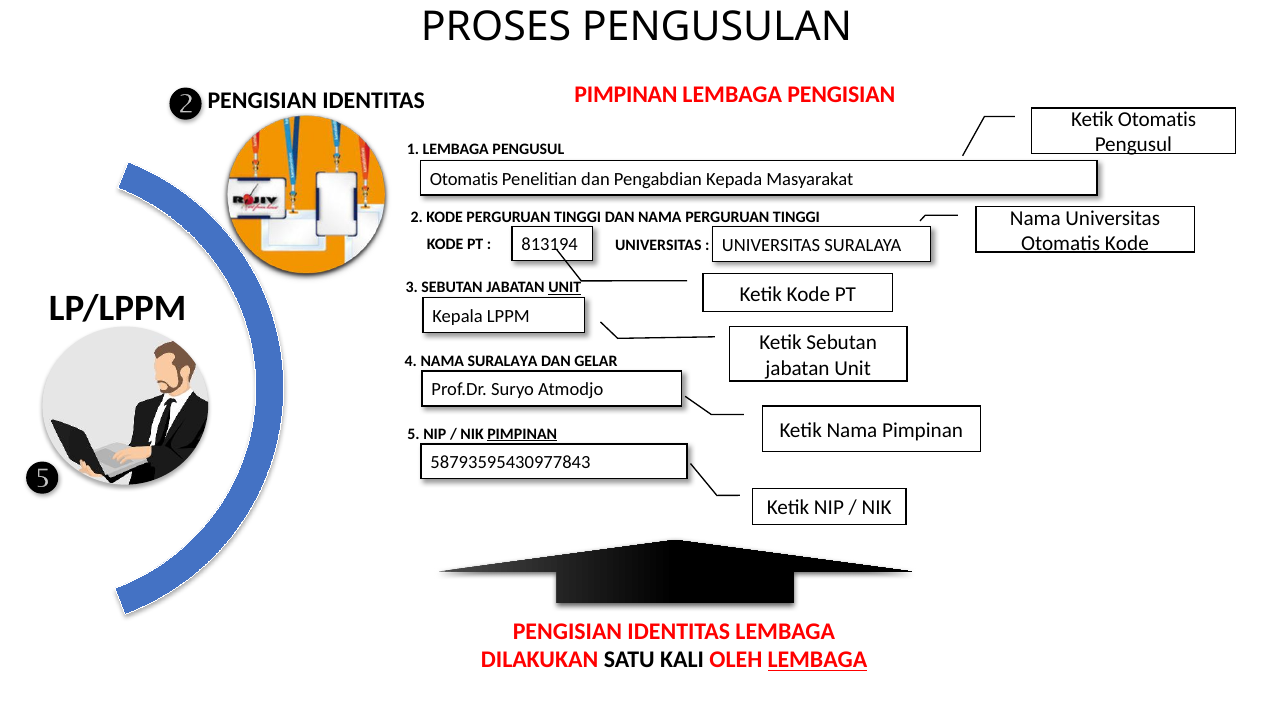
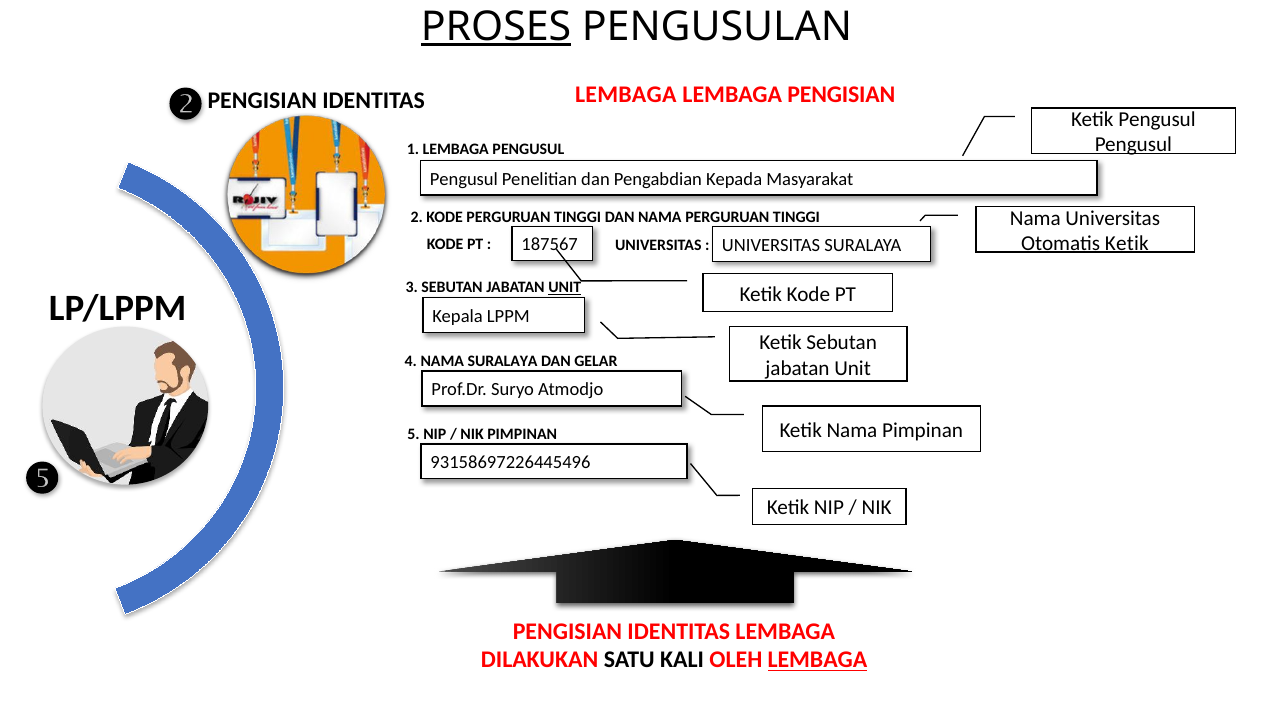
PROSES underline: none -> present (496, 27)
PIMPINAN: PIMPINAN -> LEMBAGA (626, 95)
Ketik Otomatis: Otomatis -> Pengusul (1157, 119)
Otomatis: Otomatis -> Pengusul (464, 179)
Otomatis Kode: Kode -> Ketik (1127, 244)
813194: 813194 -> 187567 (550, 245)
PIMPINAN underline: present -> none (522, 434)
58793595430977843: 58793595430977843 -> 93158697226445496 (510, 463)
